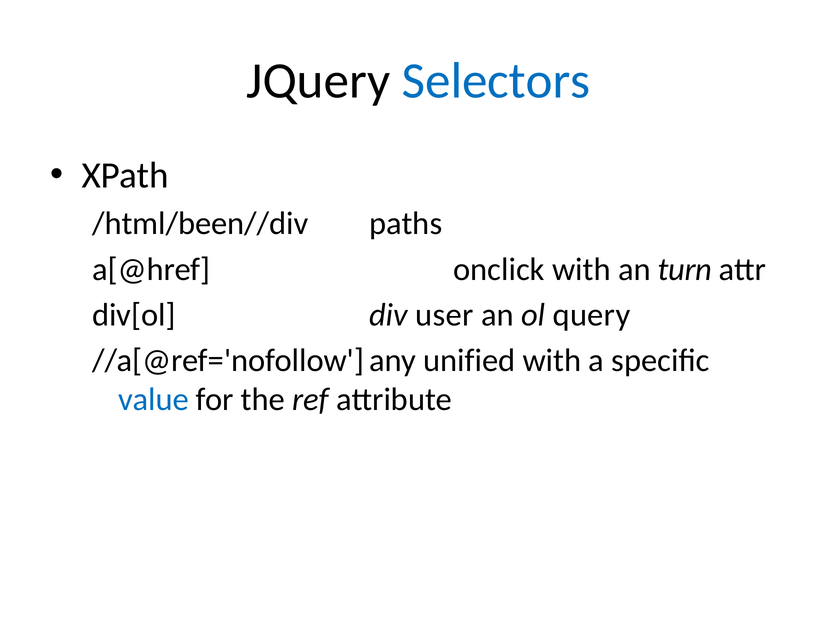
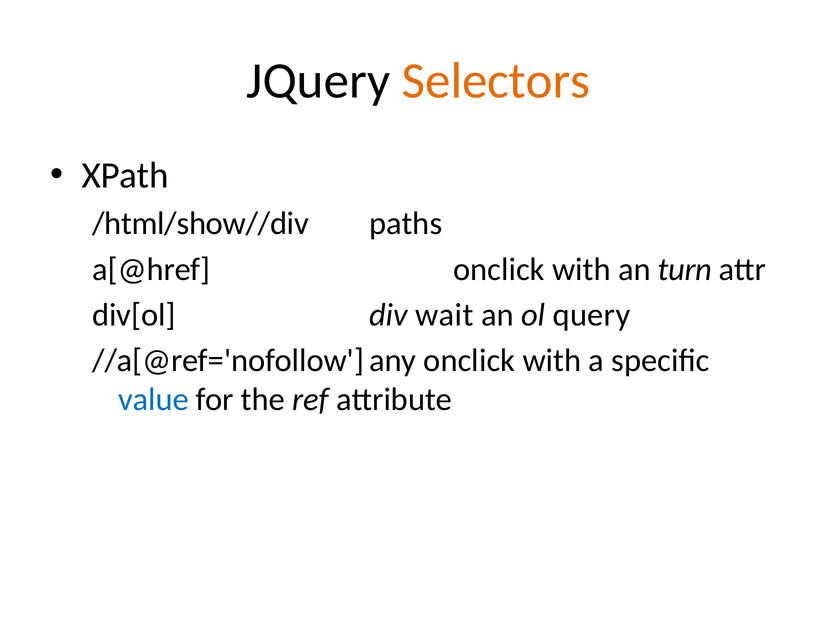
Selectors colour: blue -> orange (496, 81)
/html/been//div: /html/been//div -> /html/show//div (200, 224)
user: user -> wait (444, 315)
unified: unified -> onclick (469, 360)
